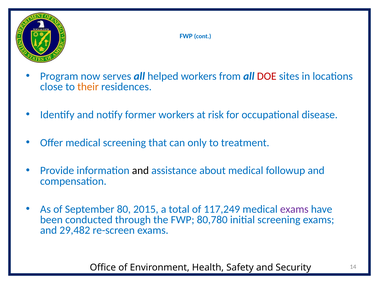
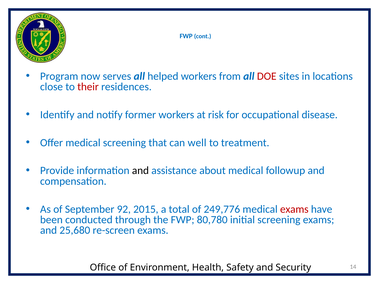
their colour: orange -> red (88, 87)
only: only -> well (197, 143)
80: 80 -> 92 (124, 209)
117,249: 117,249 -> 249,776 (222, 209)
exams colour: purple -> red (294, 209)
29,482: 29,482 -> 25,680 (75, 231)
